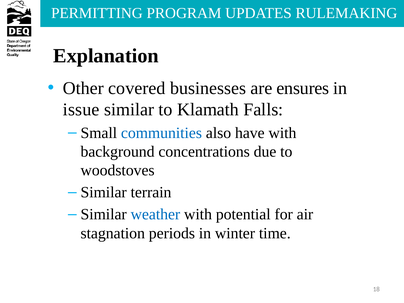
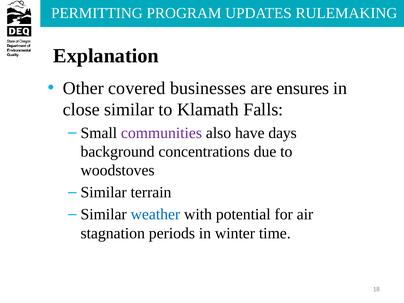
issue: issue -> close (81, 110)
communities colour: blue -> purple (161, 133)
have with: with -> days (283, 133)
